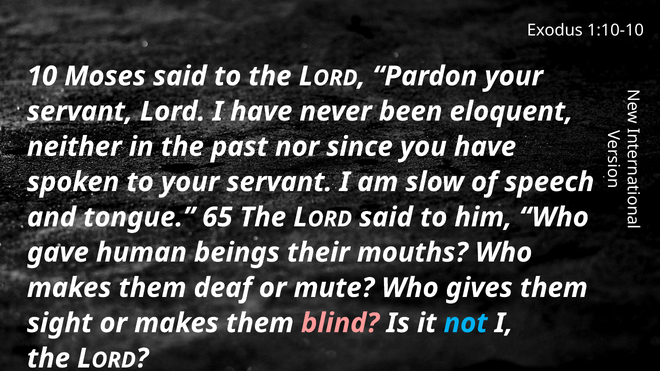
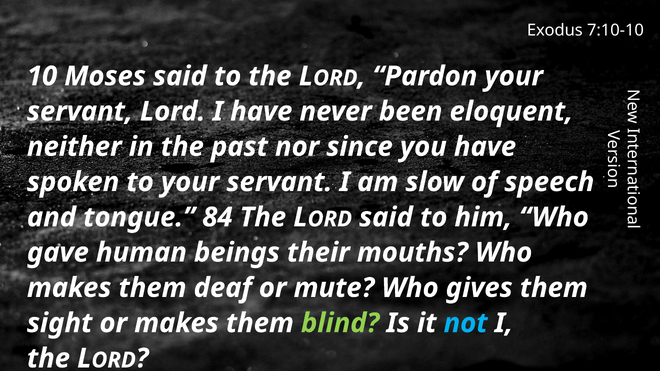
1:10-10: 1:10-10 -> 7:10-10 (615, 30)
65: 65 -> 84 (217, 217)
blind colour: pink -> light green (340, 323)
